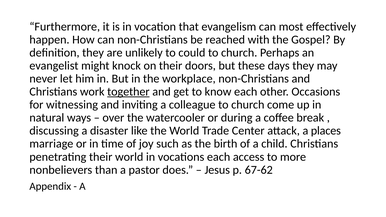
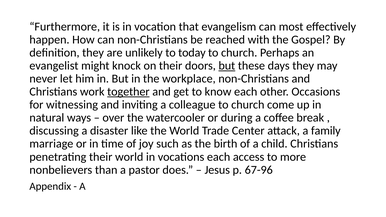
could: could -> today (192, 53)
but underline: none -> present (227, 66)
places: places -> family (326, 131)
67-62: 67-62 -> 67-96 (259, 170)
